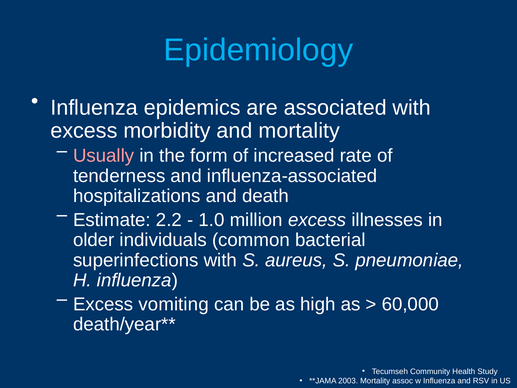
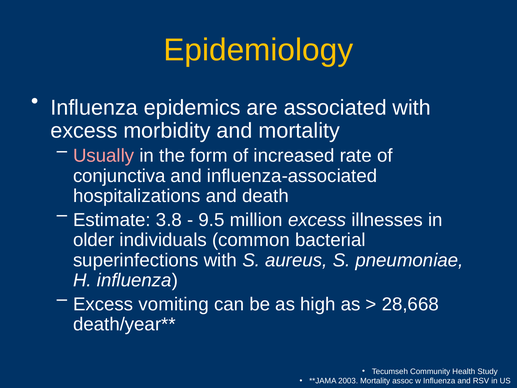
Epidemiology colour: light blue -> yellow (258, 50)
tenderness: tenderness -> conjunctiva (119, 176)
2.2: 2.2 -> 3.8 (169, 220)
1.0: 1.0 -> 9.5 (212, 220)
60,000: 60,000 -> 28,668 (410, 304)
